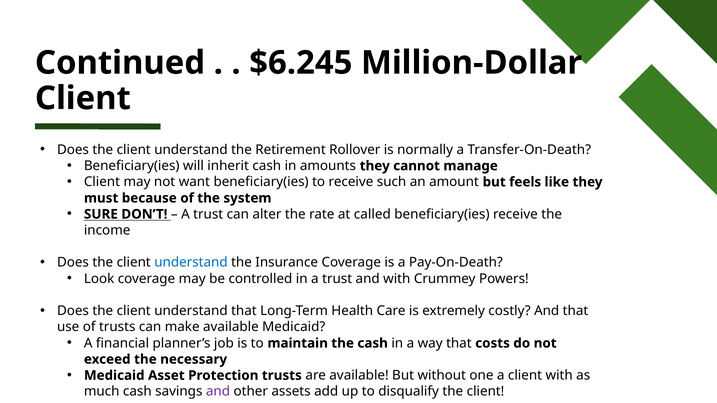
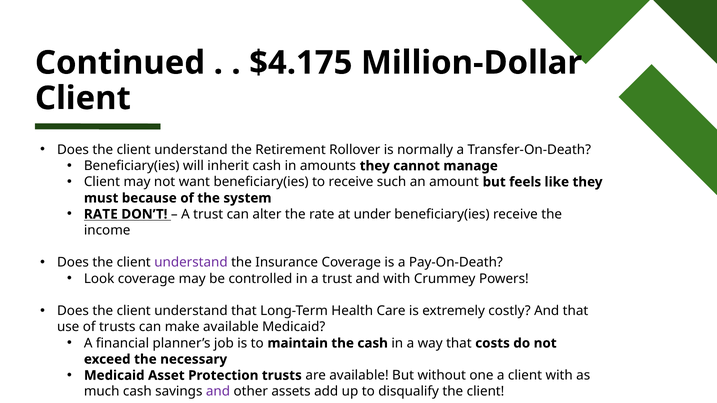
$6.245: $6.245 -> $4.175 (301, 63)
SURE: SURE -> RATE (101, 214)
called: called -> under (372, 214)
understand colour: blue -> purple (191, 263)
